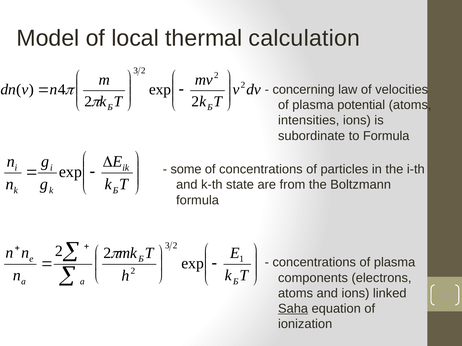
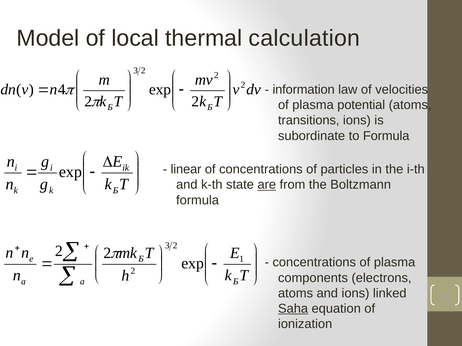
concerning: concerning -> information (304, 90)
intensities: intensities -> transitions (309, 121)
some: some -> linear (186, 170)
are underline: none -> present (267, 185)
